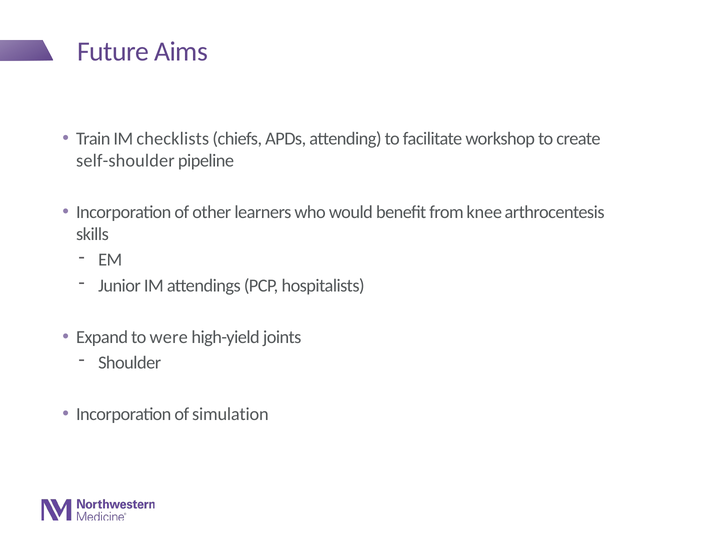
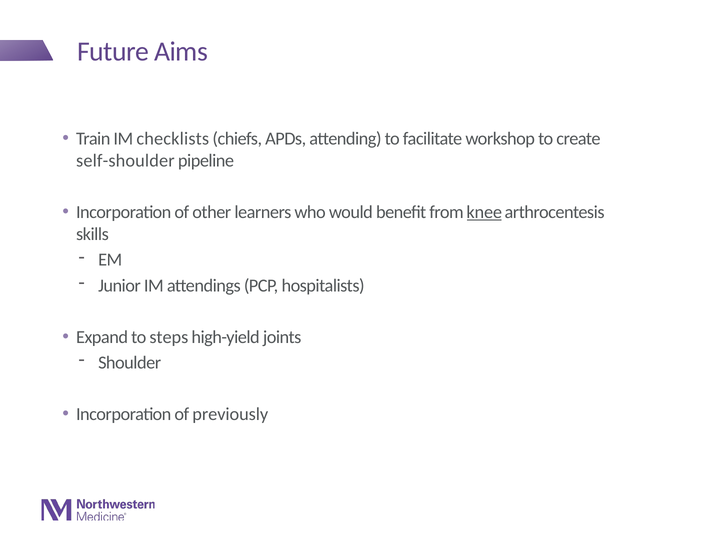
knee underline: none -> present (484, 212)
were: were -> steps (169, 337)
simulation: simulation -> previously (230, 414)
